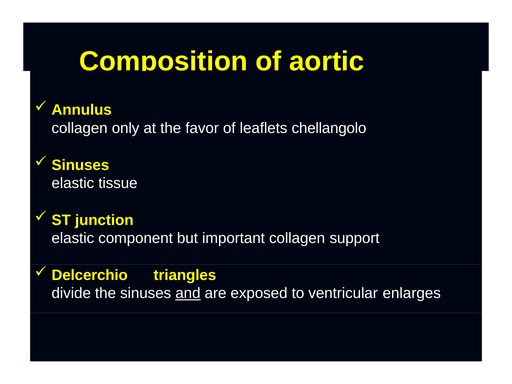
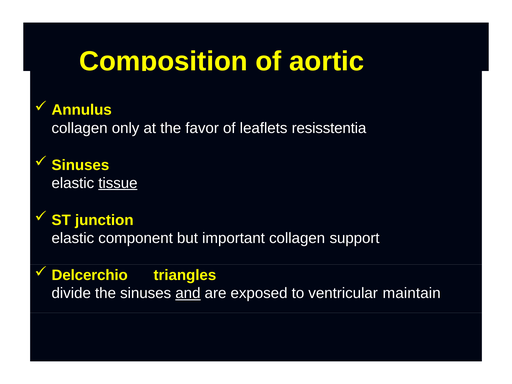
chellangolo: chellangolo -> resisstentia (329, 128)
tissue underline: none -> present (118, 183)
enlarges: enlarges -> maintain (412, 293)
